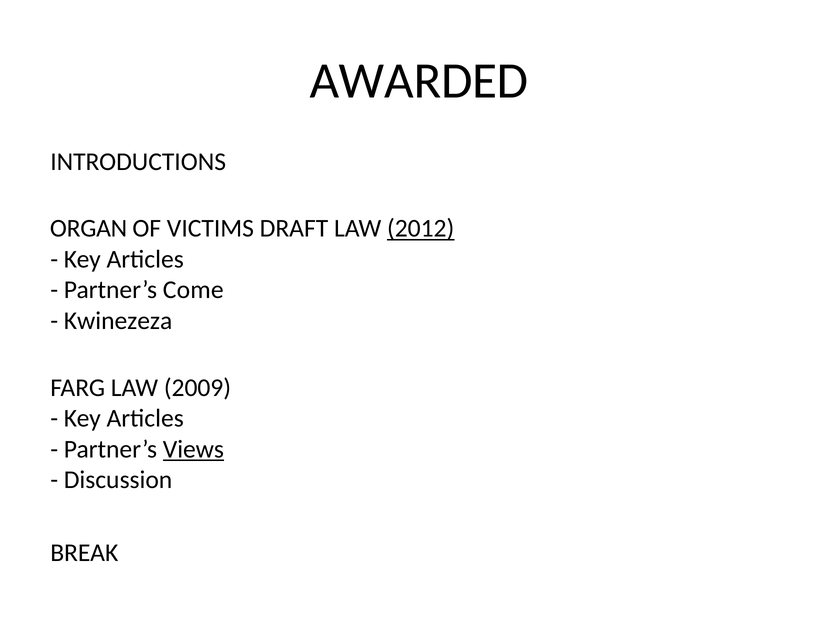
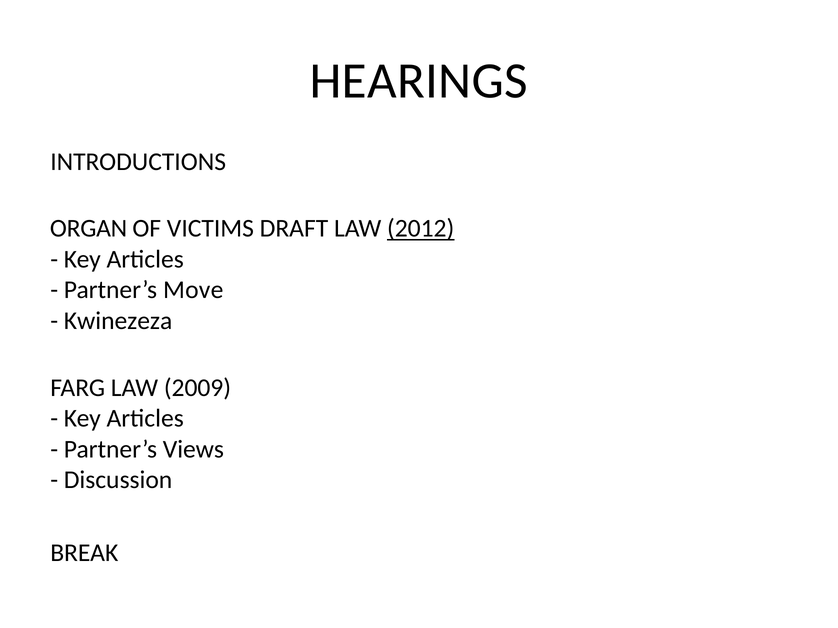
AWARDED: AWARDED -> HEARINGS (419, 81)
Come: Come -> Move (193, 290)
Views underline: present -> none (193, 450)
